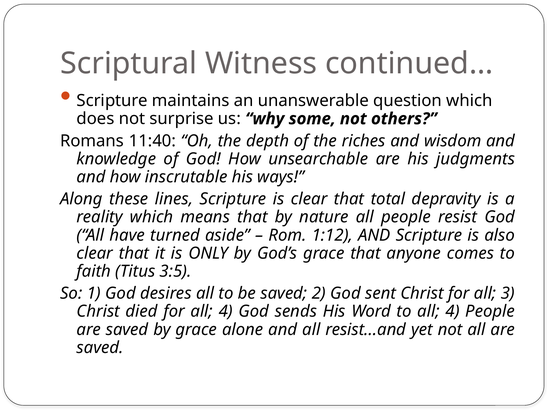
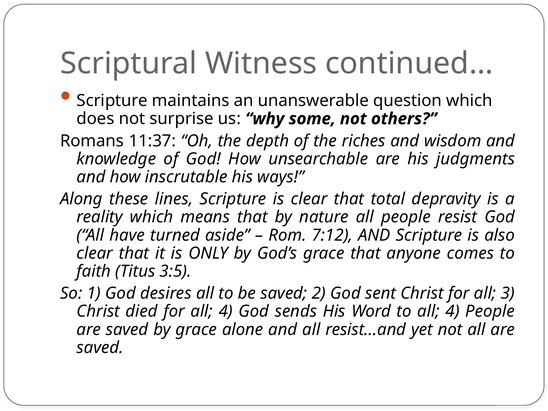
11:40: 11:40 -> 11:37 (152, 141)
1:12: 1:12 -> 7:12 (332, 235)
